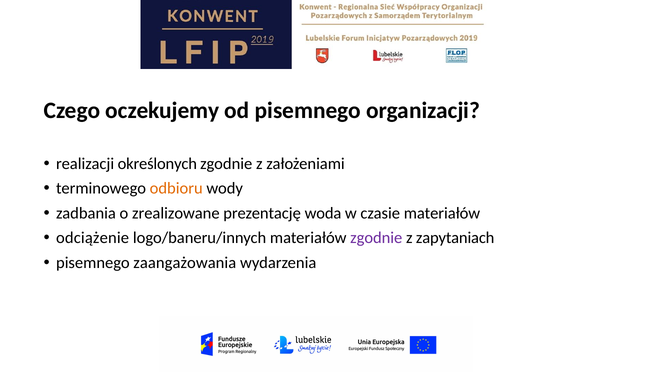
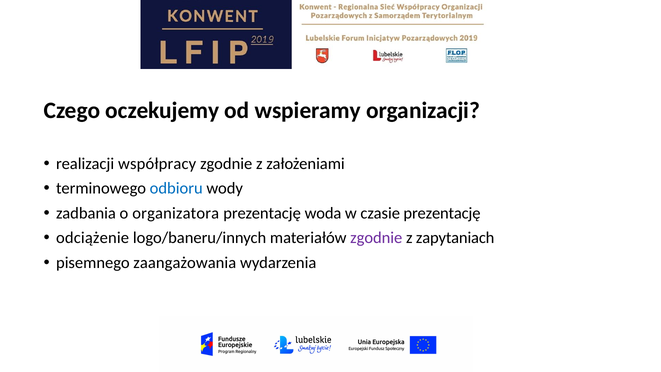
od pisemnego: pisemnego -> wspieramy (308, 110)
określonych: określonych -> współpracy (157, 164)
odbioru colour: orange -> blue (176, 188)
zrealizowane: zrealizowane -> organizatora (176, 213)
czasie materiałów: materiałów -> prezentację (442, 213)
